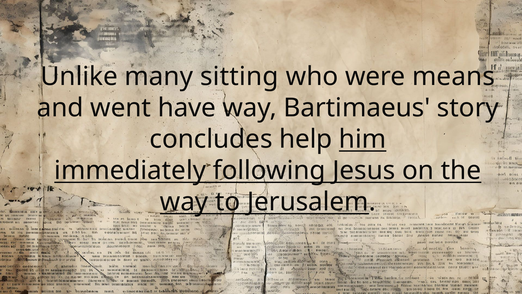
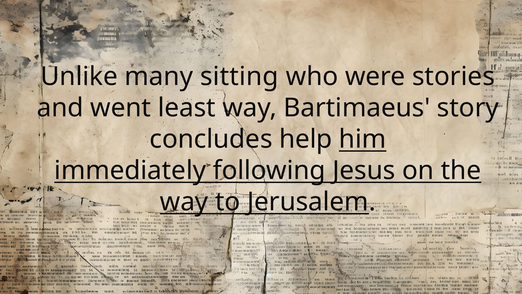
means: means -> stories (453, 76)
have: have -> least (187, 108)
